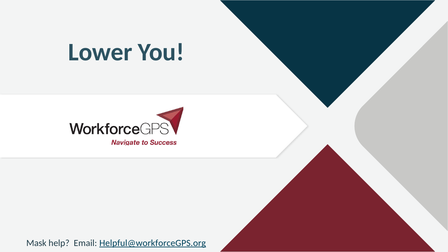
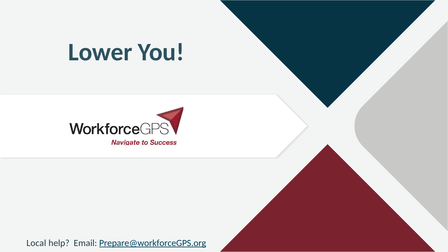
Mask: Mask -> Local (36, 243)
Helpful@workforceGPS.org: Helpful@workforceGPS.org -> Prepare@workforceGPS.org (153, 243)
